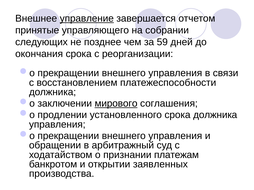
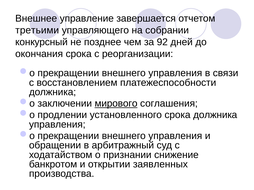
управление underline: present -> none (87, 18)
принятые: принятые -> третьими (37, 30)
следующих: следующих -> конкурсный (41, 42)
59: 59 -> 92 (162, 42)
платежам: платежам -> снижение (176, 155)
